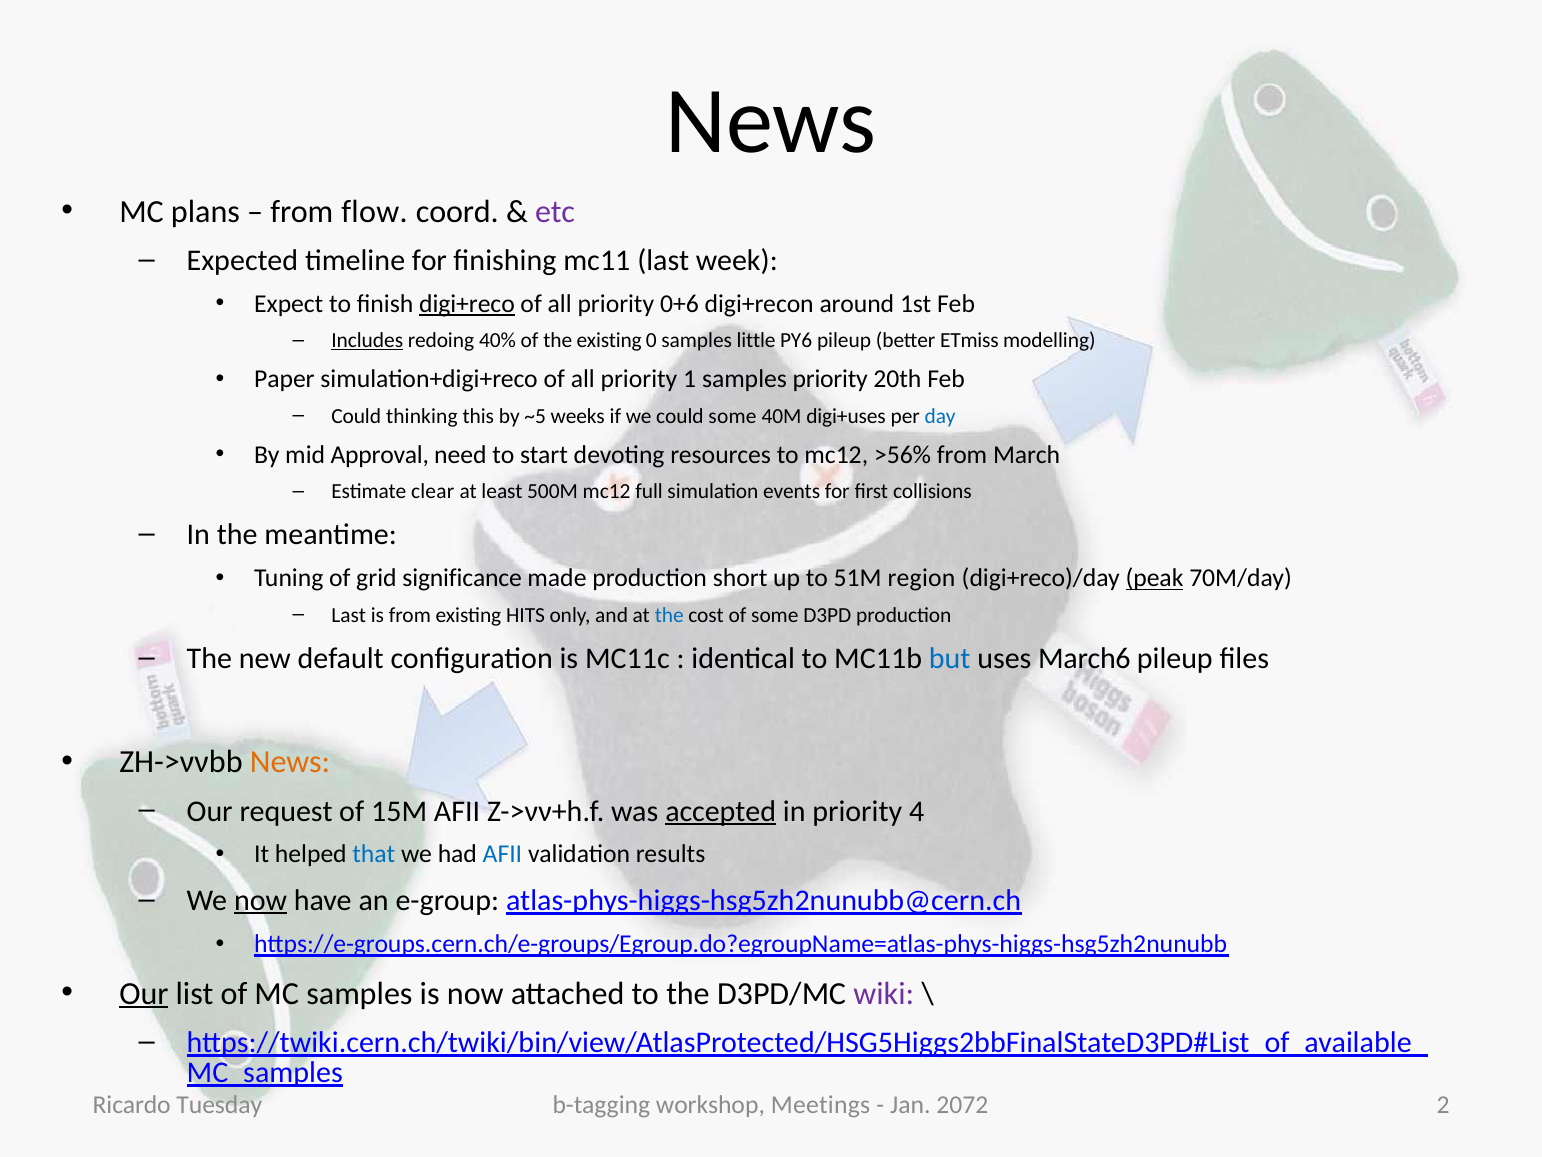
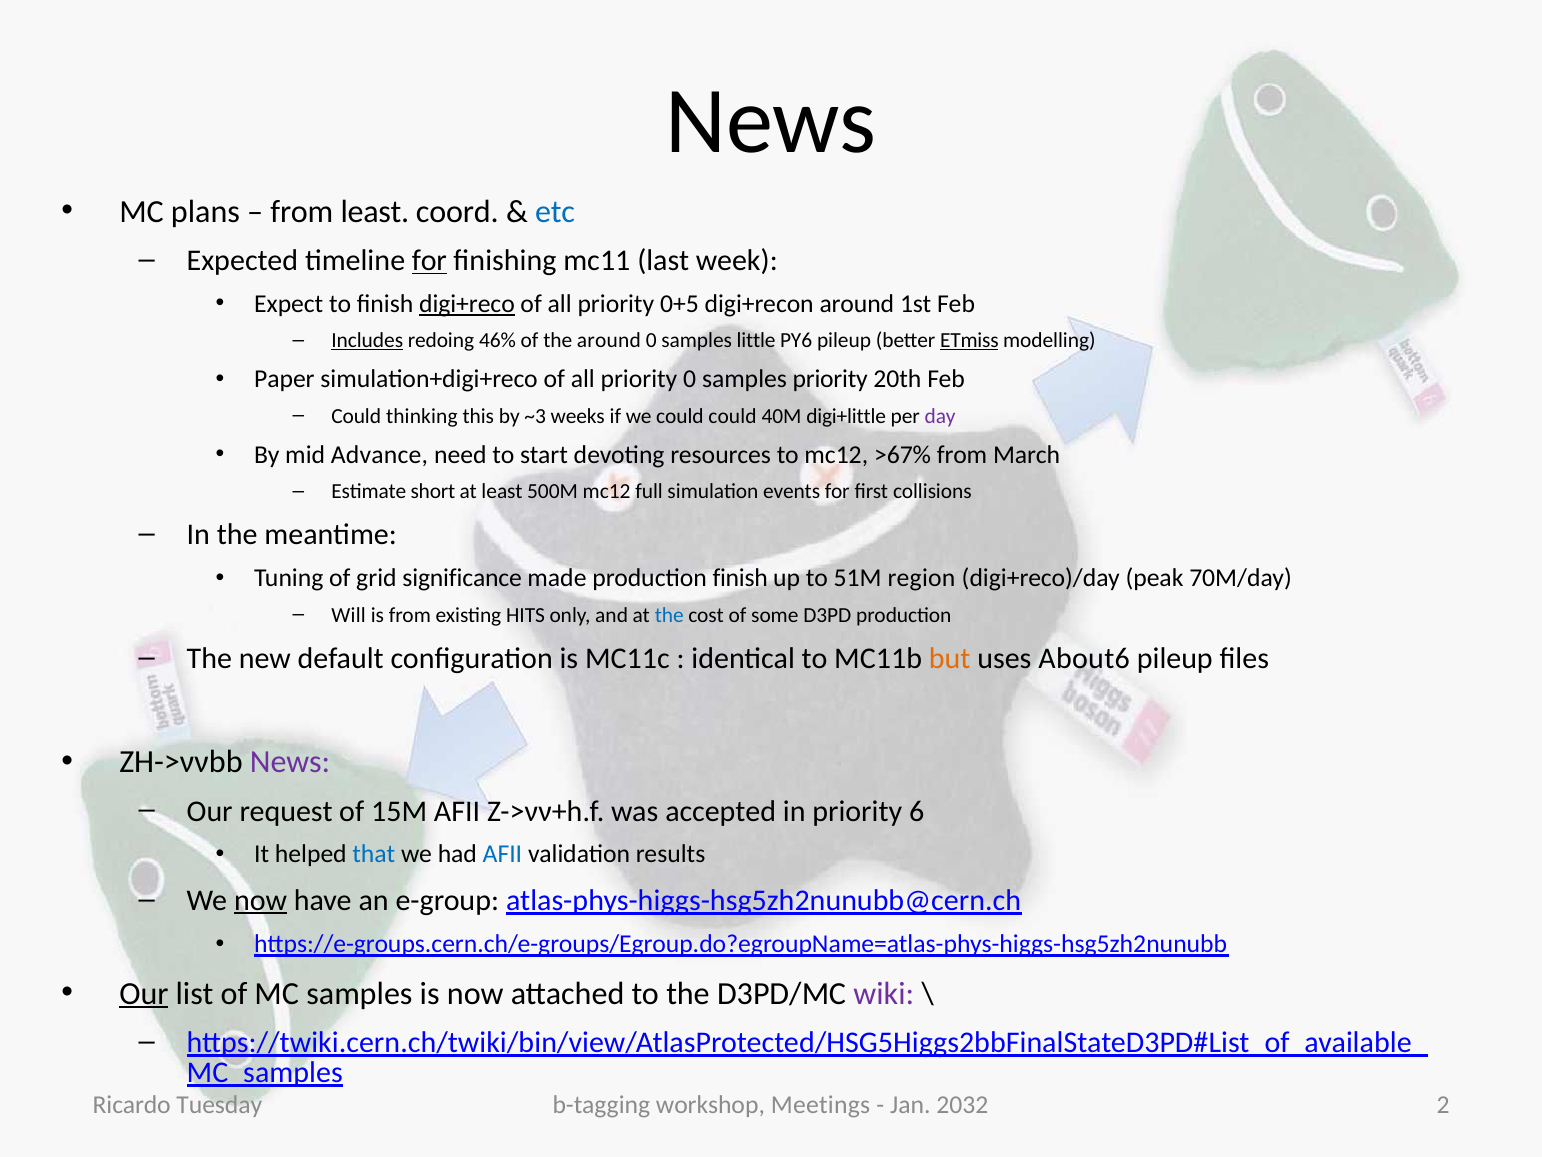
from flow: flow -> least (375, 211)
etc colour: purple -> blue (555, 211)
for underline: none -> present (429, 261)
0+6: 0+6 -> 0+5 (679, 304)
40%: 40% -> 46% (497, 340)
the existing: existing -> around (609, 340)
ETmiss underline: none -> present (969, 340)
priority 1: 1 -> 0 (690, 379)
~5: ~5 -> ~3 (535, 416)
could some: some -> could (732, 416)
digi+uses: digi+uses -> digi+little (846, 416)
day colour: blue -> purple (940, 416)
Approval: Approval -> Advance (380, 455)
>56%: >56% -> >67% (903, 455)
clear: clear -> short (433, 491)
production short: short -> finish (740, 578)
peak underline: present -> none (1154, 578)
Last: Last -> Will (349, 615)
but colour: blue -> orange (950, 658)
March6: March6 -> About6 (1084, 658)
News colour: orange -> purple (290, 762)
accepted underline: present -> none (721, 811)
4: 4 -> 6 (917, 811)
2072: 2072 -> 2032 (962, 1104)
